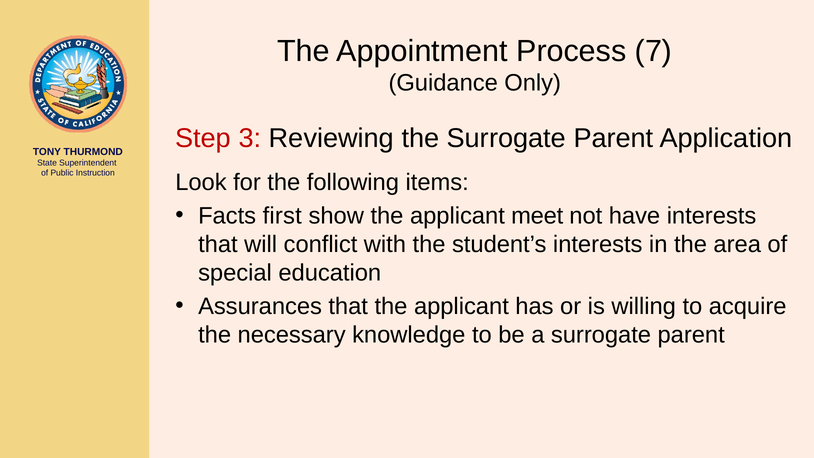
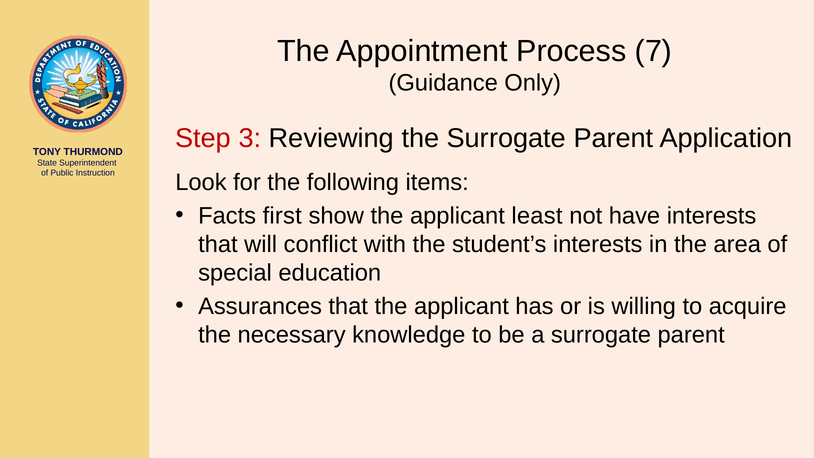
meet: meet -> least (537, 216)
